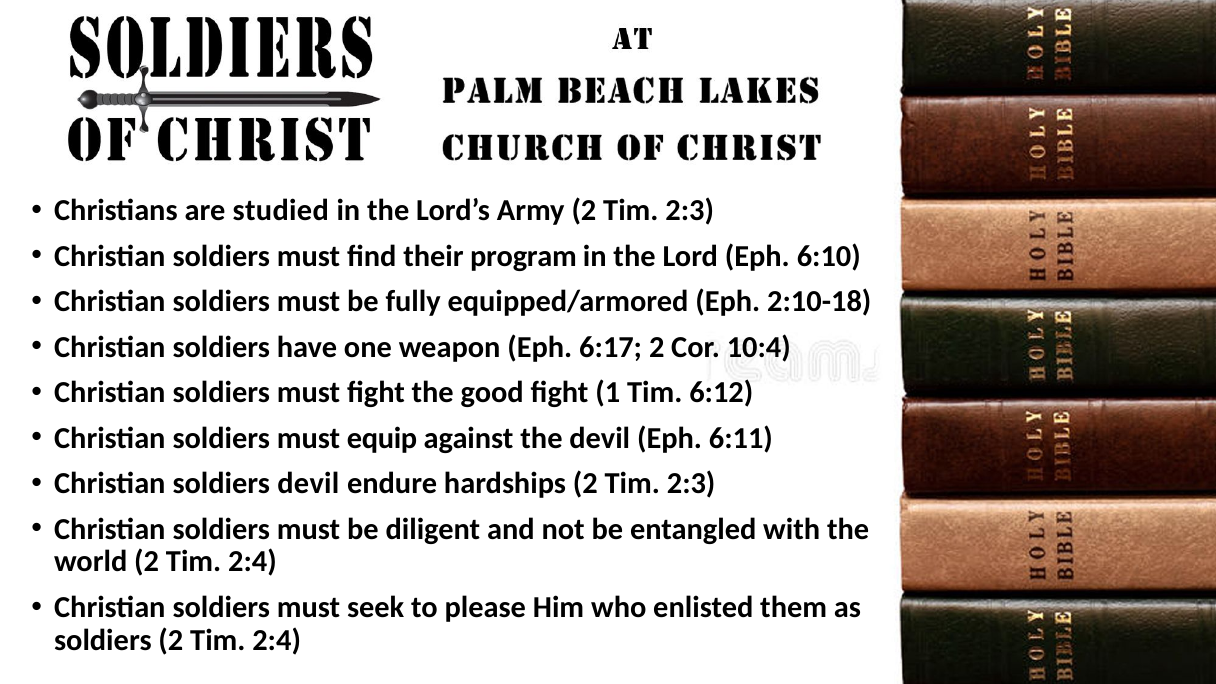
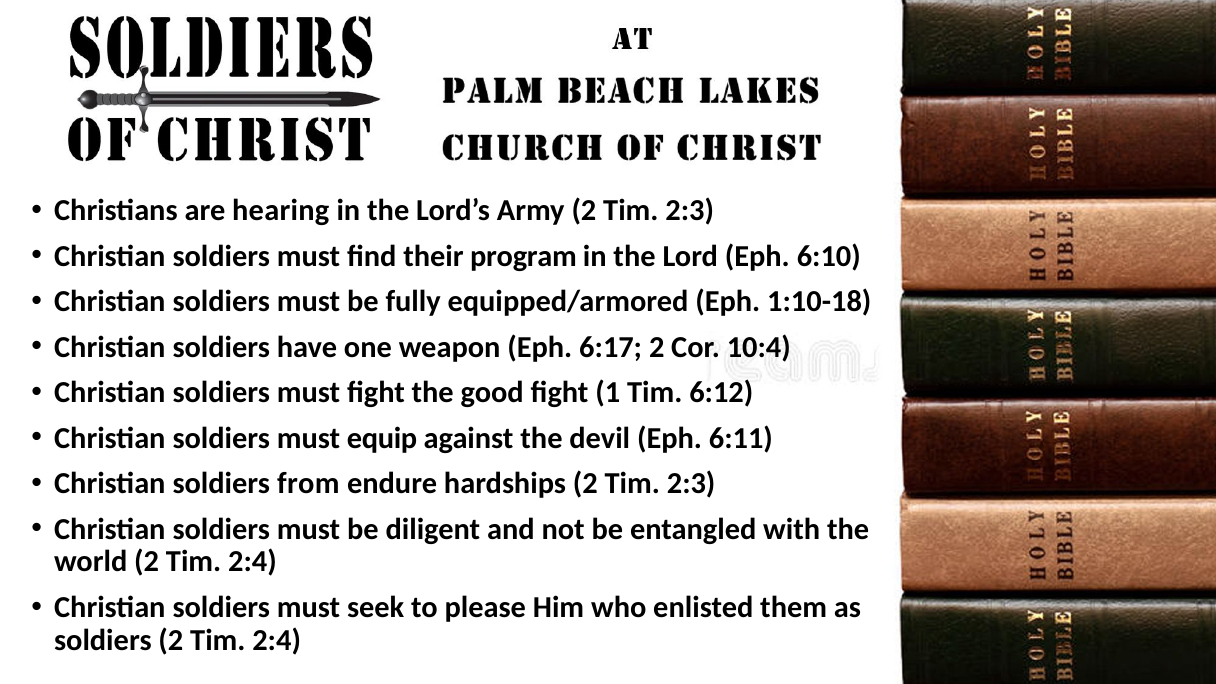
studied: studied -> hearing (281, 211)
2:10-18: 2:10-18 -> 1:10-18 (819, 302)
soldiers devil: devil -> from (308, 484)
